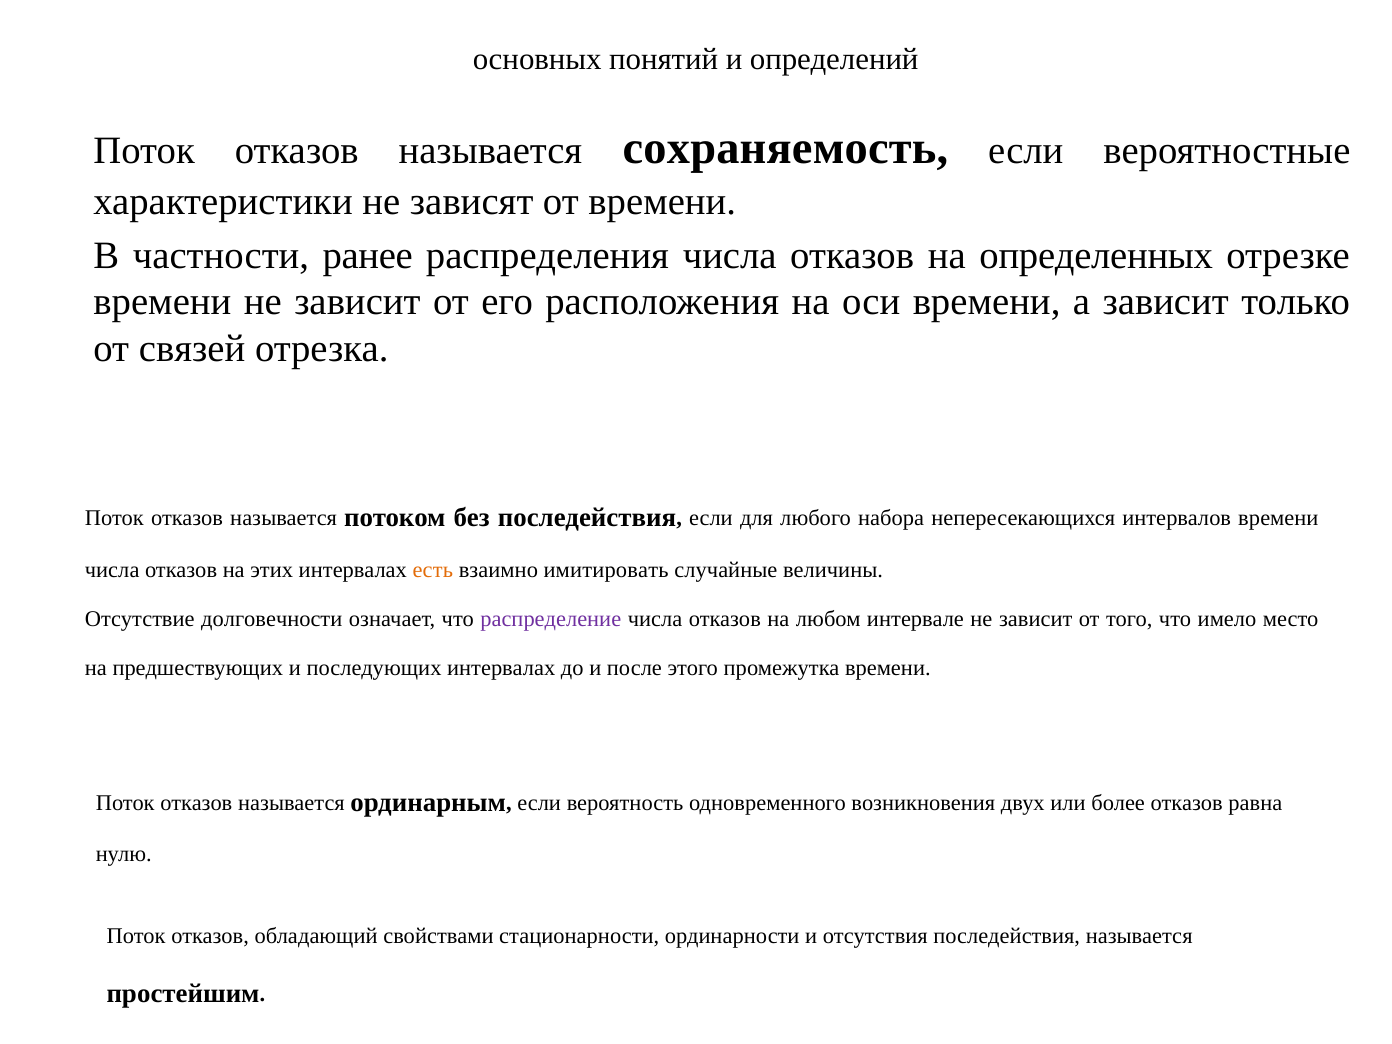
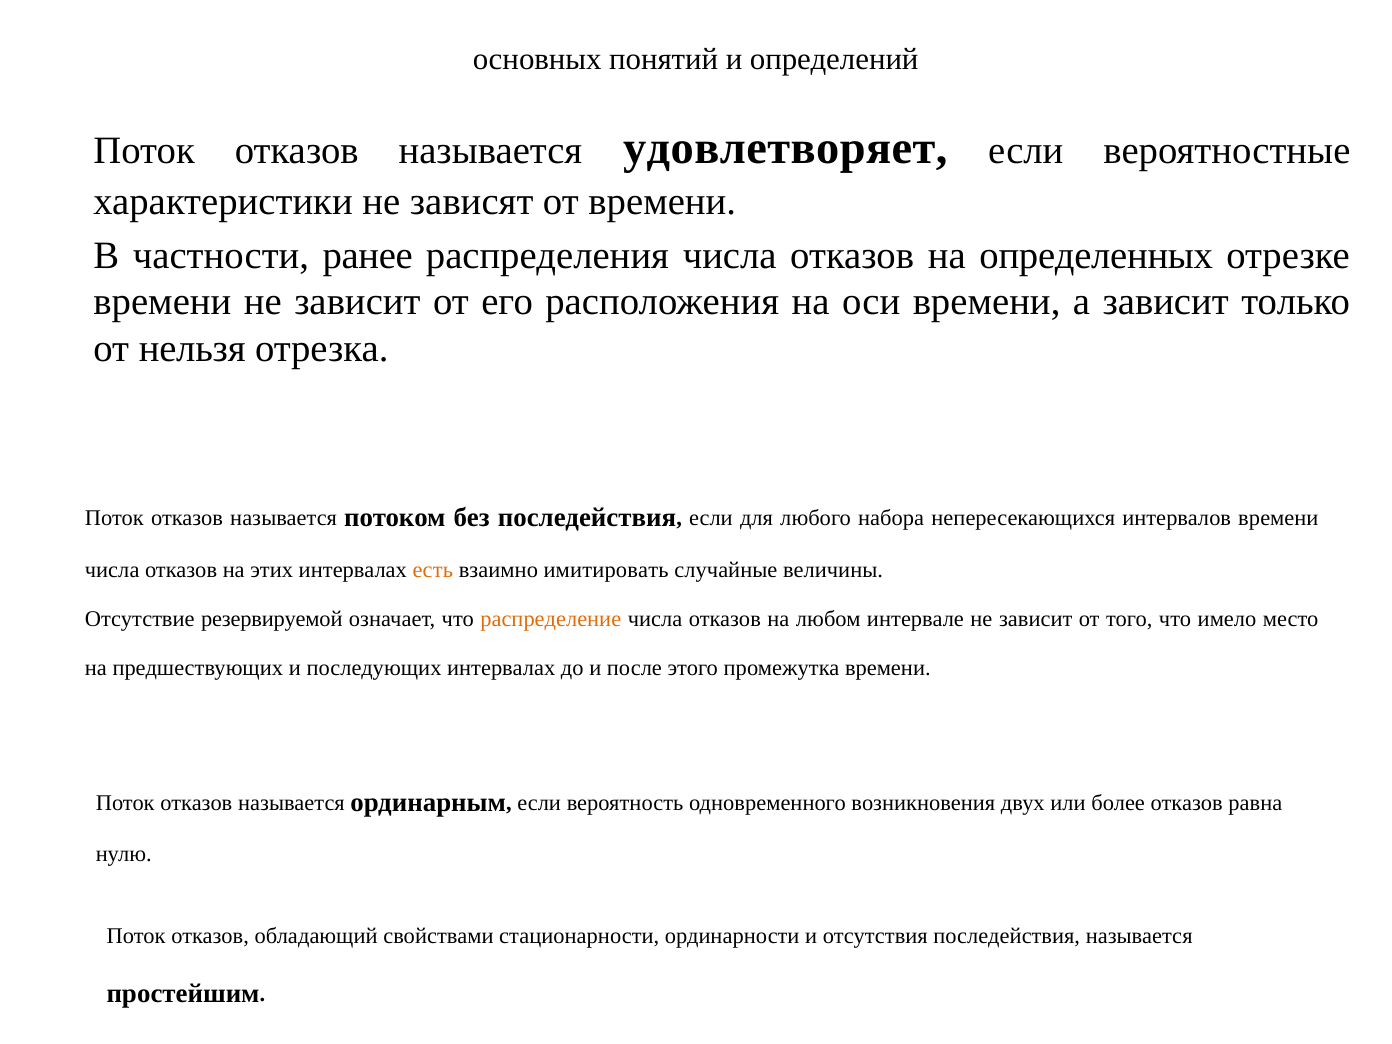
сохраняемость: сохраняемость -> удовлетворяет (785, 148)
связей: связей -> нельзя (192, 349)
долговечности: долговечности -> резервируемой (272, 619)
распределение colour: purple -> orange (551, 619)
